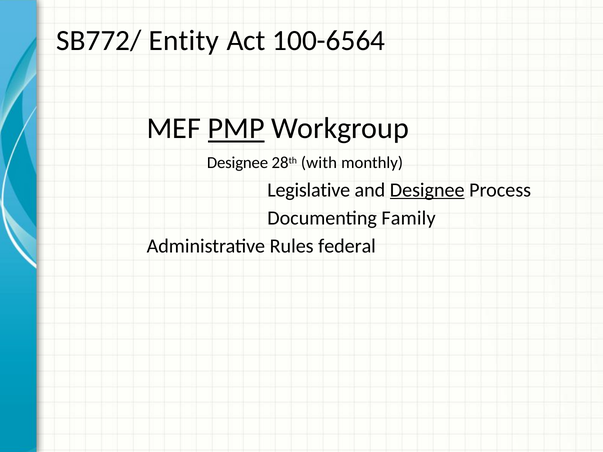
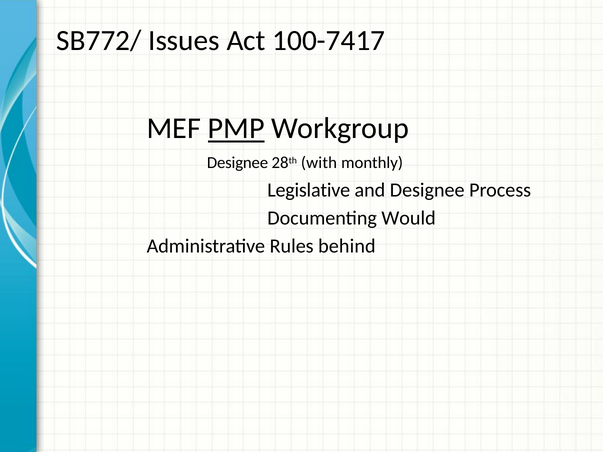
Entity: Entity -> Issues (184, 40)
100-6564: 100-6564 -> 100-7417 (329, 40)
Designee underline: present -> none (427, 190)
Family: Family -> Would (409, 218)
federal: federal -> behind (347, 246)
